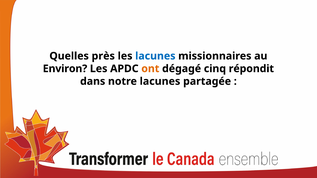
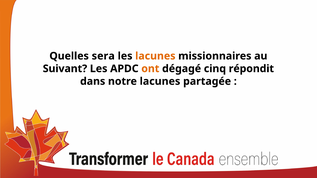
près: près -> sera (103, 56)
lacunes colour: blue -> orange (155, 56)
Environ: Environ -> Suivant (65, 69)
